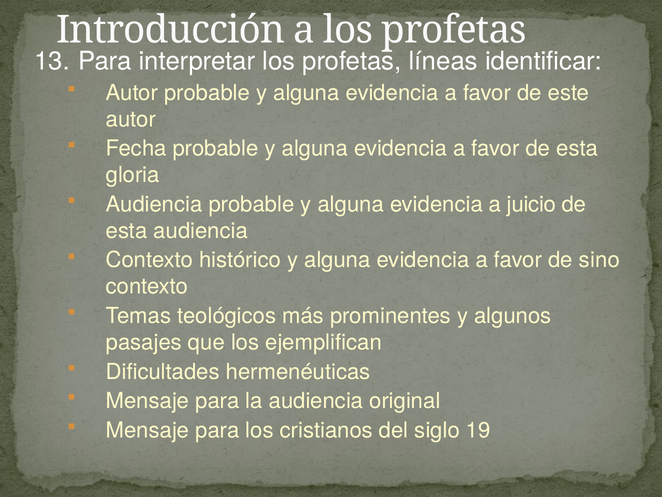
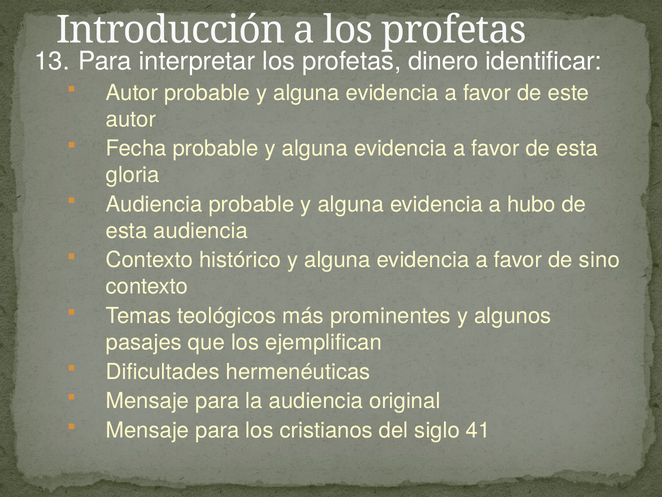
líneas: líneas -> dinero (443, 61)
juicio: juicio -> hubo (532, 204)
19: 19 -> 41 (478, 430)
